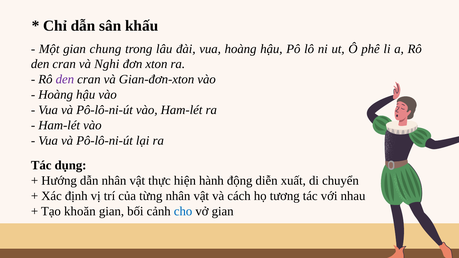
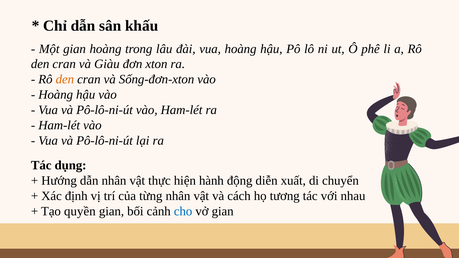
gian chung: chung -> hoàng (106, 49)
Nghi: Nghi -> Giàu (107, 64)
den colour: purple -> orange (65, 79)
Gian-đơn-xton: Gian-đơn-xton -> Sống-đơn-xton (157, 79)
khoăn: khoăn -> quyền (80, 211)
